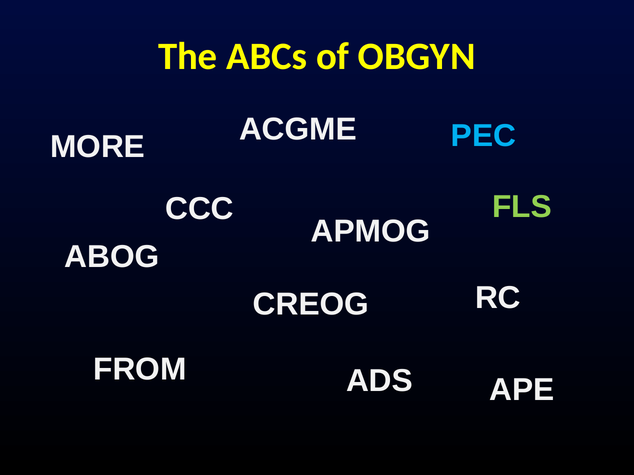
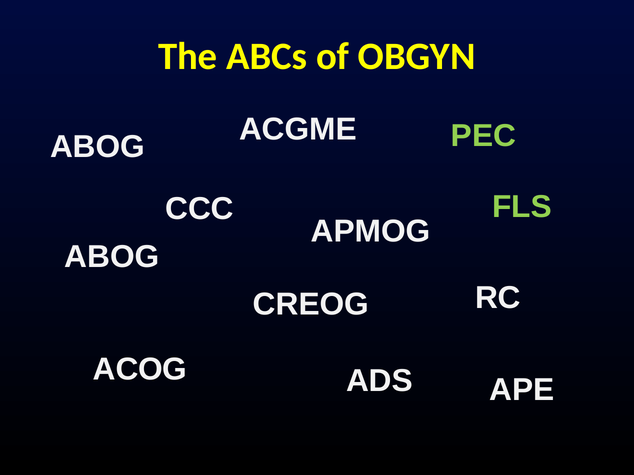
PEC colour: light blue -> light green (484, 136)
MORE: MORE -> ABOG (98, 147)
FROM: FROM -> ACOG (140, 370)
